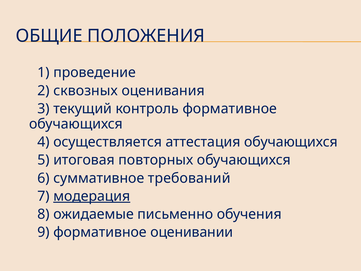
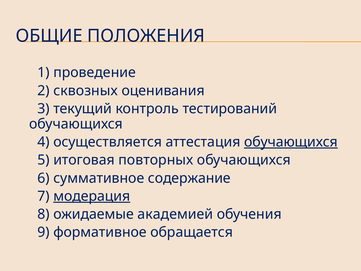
контроль формативное: формативное -> тестирований (230, 109)
обучающихся underline: none -> present (291, 142)
требований: требований -> содержание (189, 178)
письменно: письменно -> академией (175, 214)
оценивании: оценивании -> обращается (192, 232)
